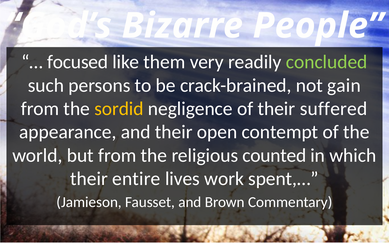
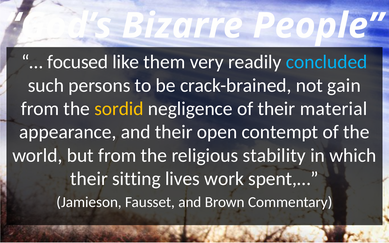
concluded colour: light green -> light blue (327, 62)
suffered: suffered -> material (334, 109)
counted: counted -> stability (274, 155)
entire: entire -> sitting (136, 179)
